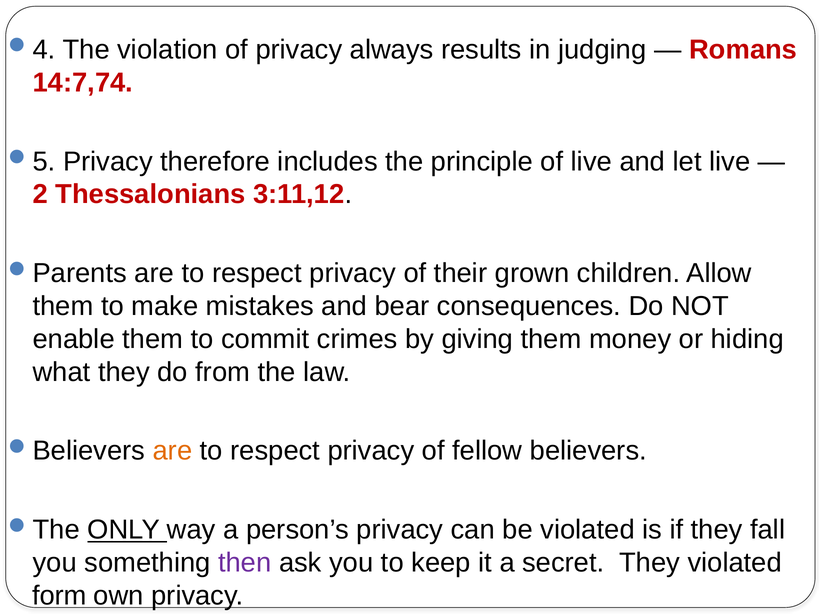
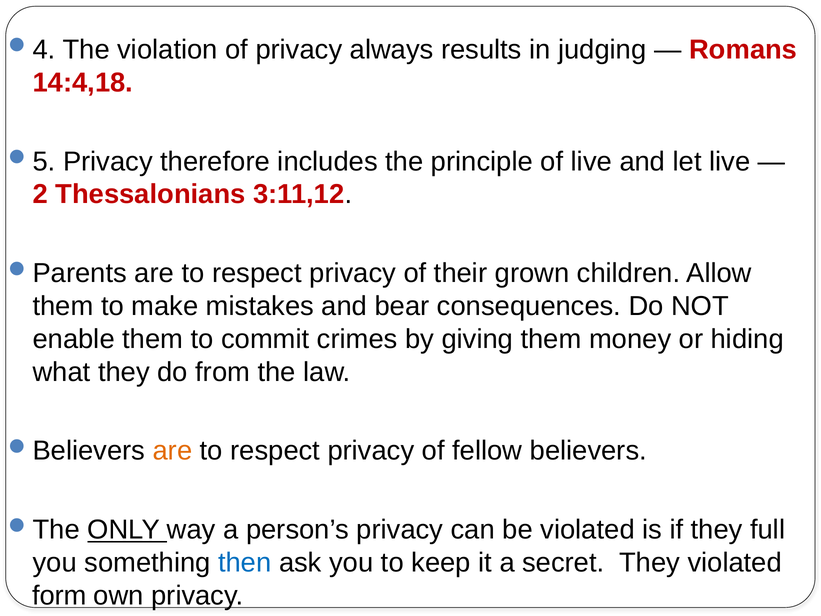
14:7,74: 14:7,74 -> 14:4,18 (83, 83)
fall: fall -> full (768, 530)
then colour: purple -> blue (245, 563)
